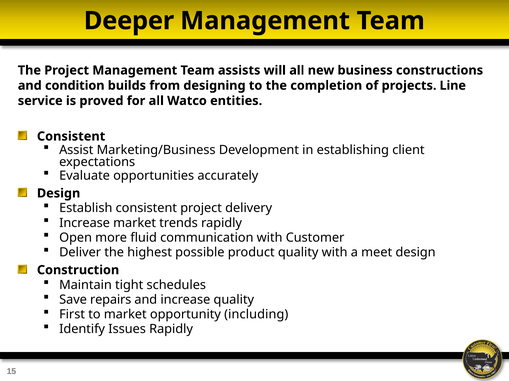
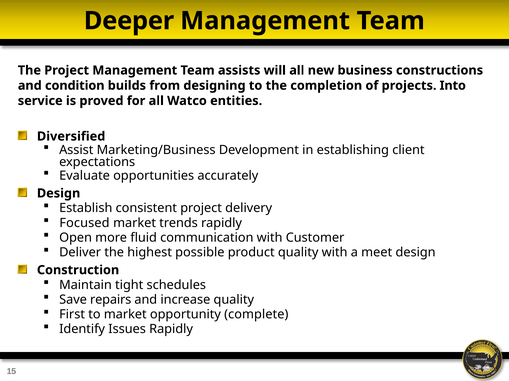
Line: Line -> Into (453, 86)
Consistent: Consistent -> Diversified (71, 137)
Increase: Increase -> Focused (84, 223)
including: including -> complete (256, 315)
